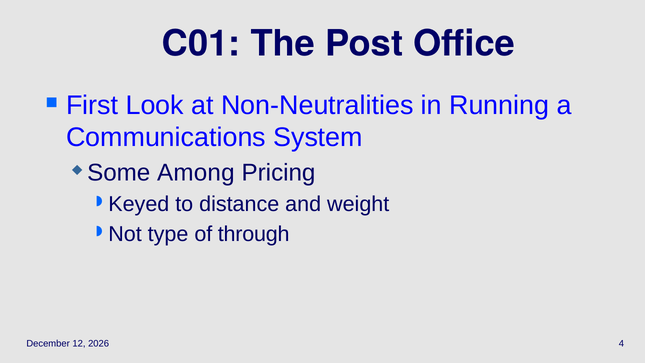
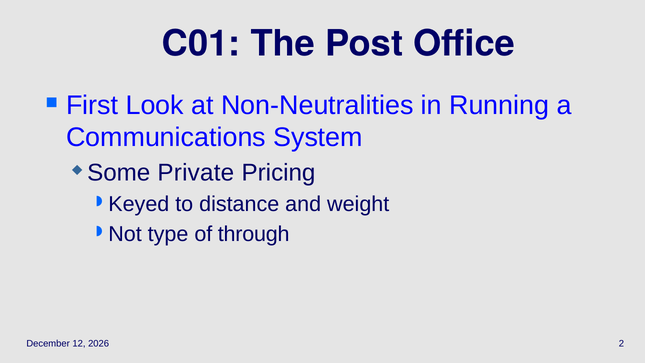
Among: Among -> Private (196, 173)
4: 4 -> 2 (621, 343)
